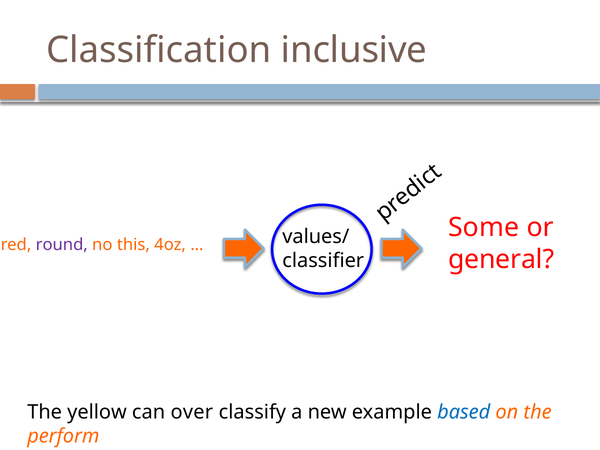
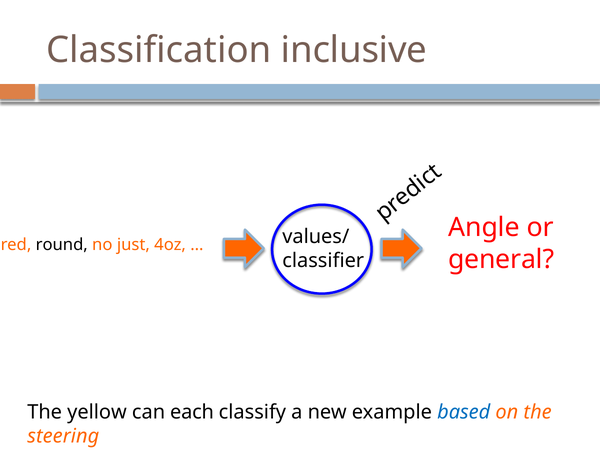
Some: Some -> Angle (484, 227)
round colour: purple -> black (62, 245)
this: this -> just (133, 245)
over: over -> each (192, 412)
perform: perform -> steering (63, 436)
